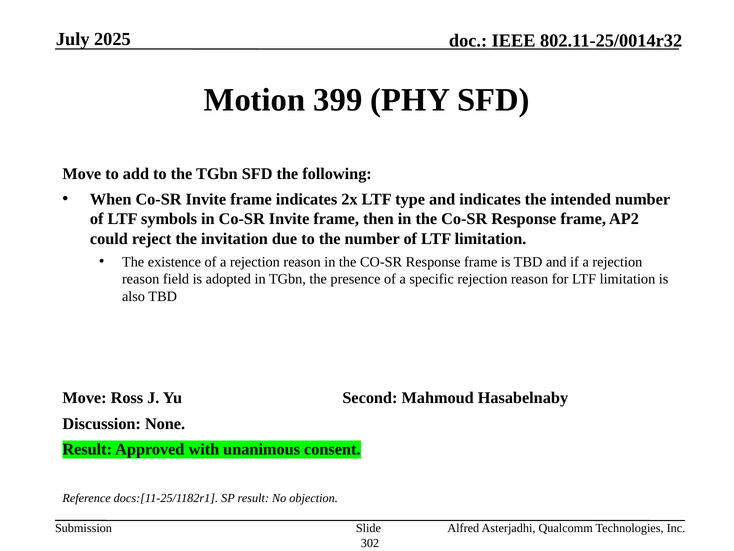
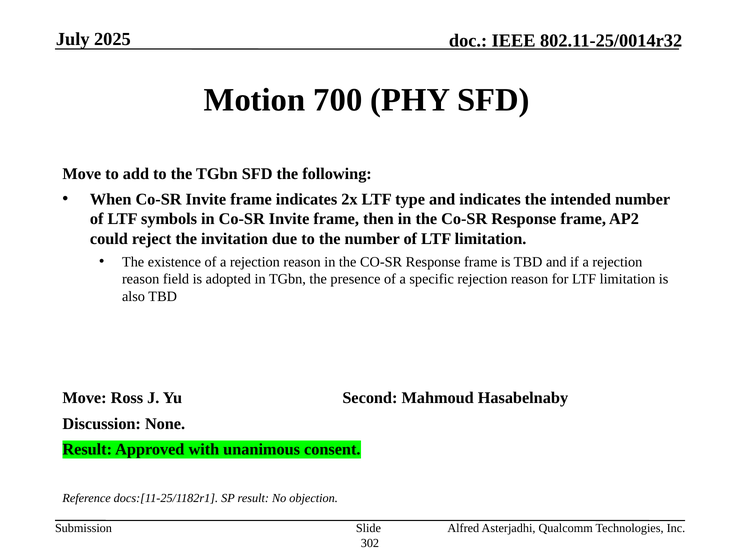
399: 399 -> 700 (338, 100)
